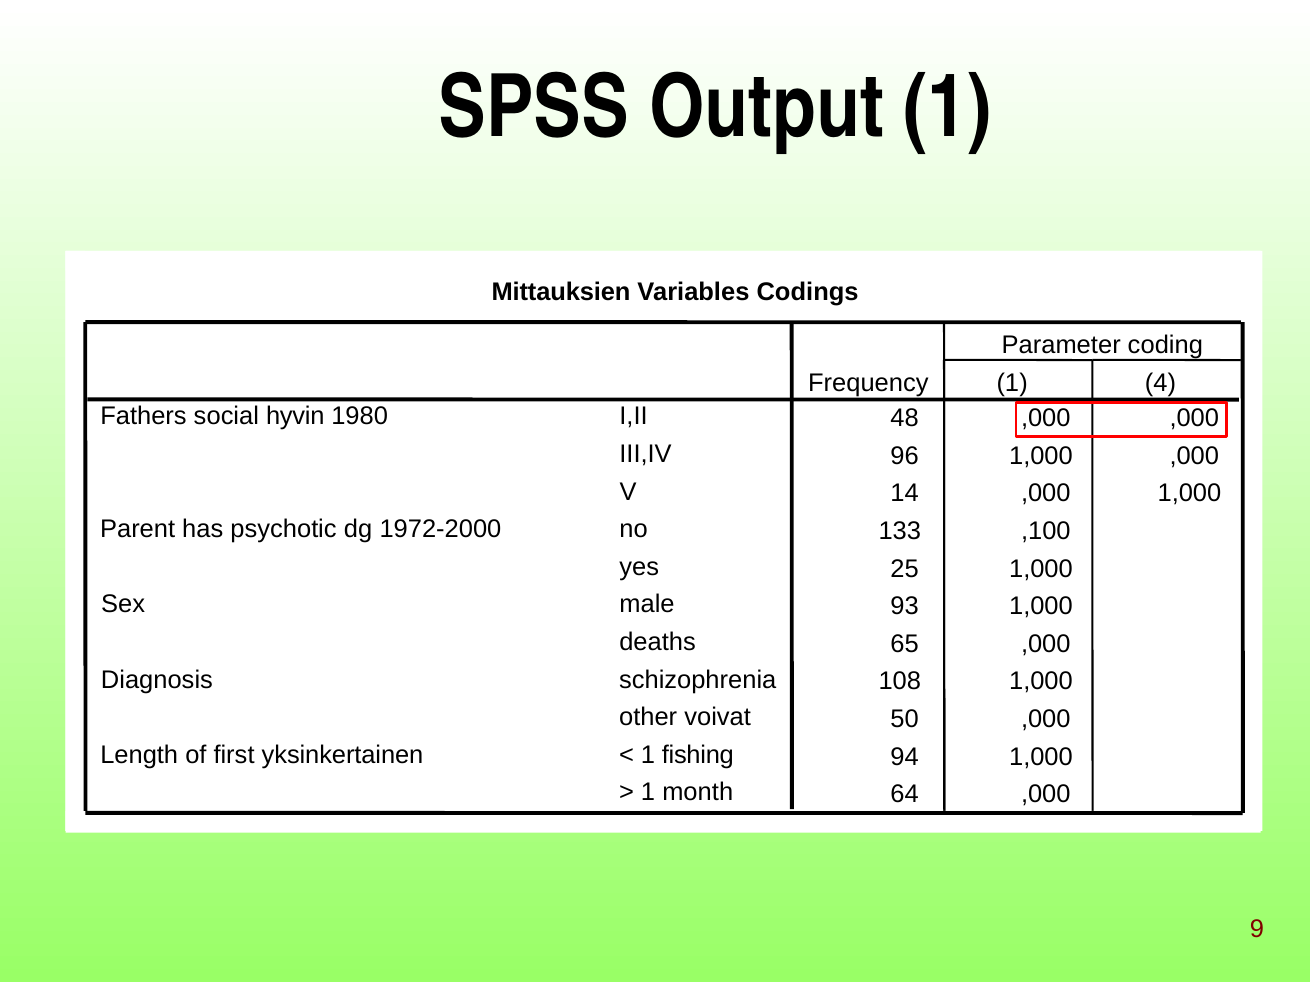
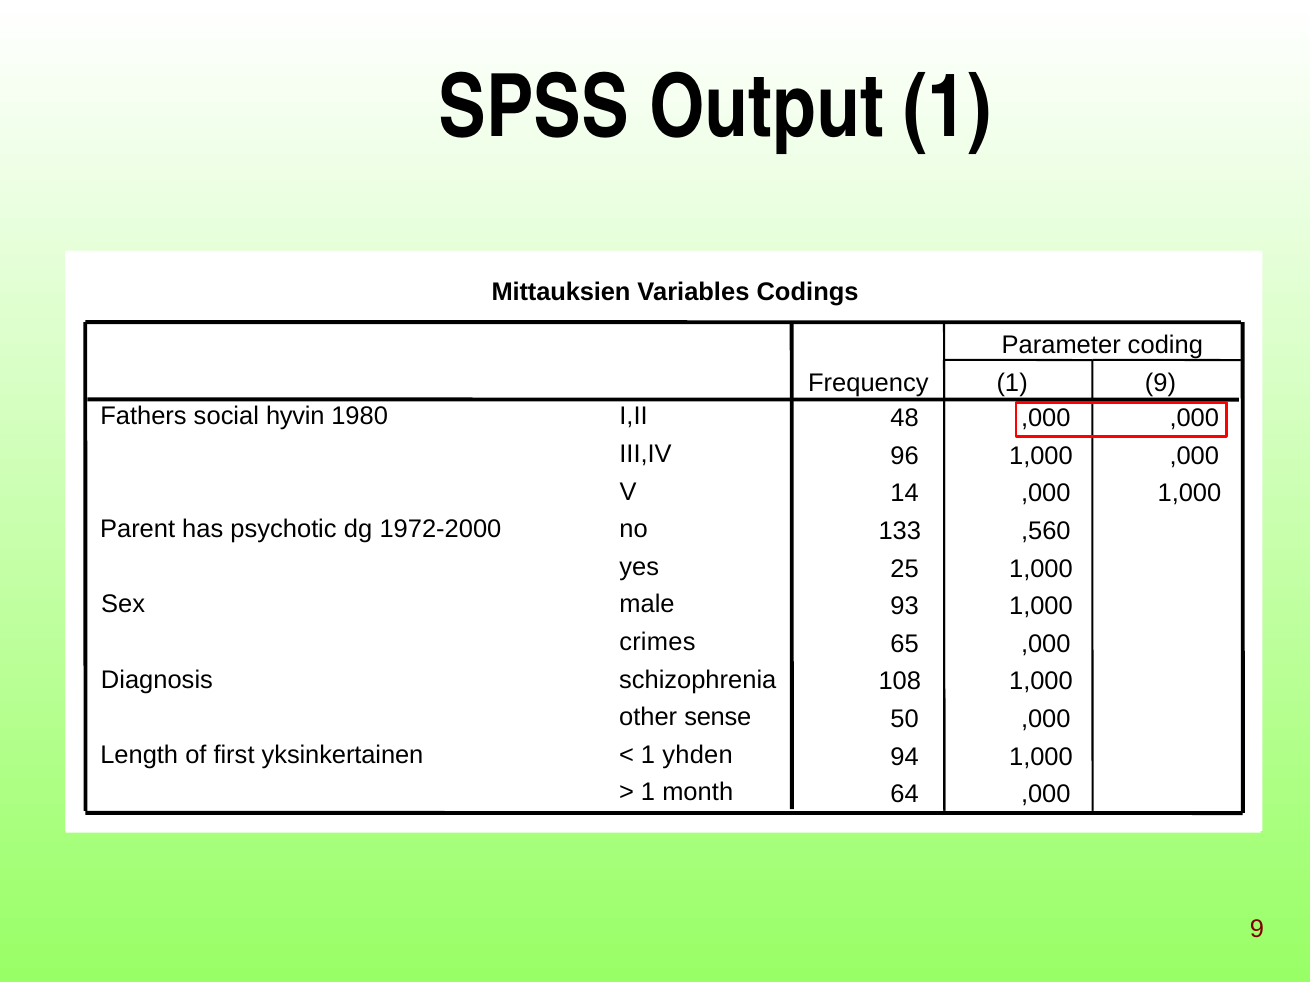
1 4: 4 -> 9 (1160, 383)
,100: ,100 -> ,560 (1046, 532)
deaths: deaths -> crimes (657, 642)
voivat: voivat -> sense (718, 718)
fishing: fishing -> yhden (698, 755)
